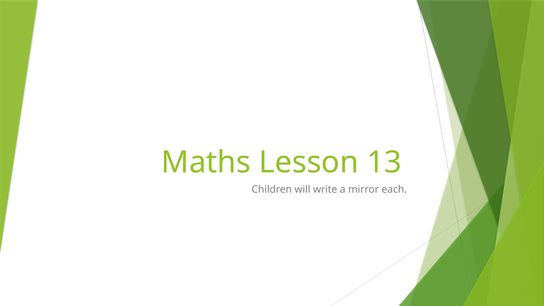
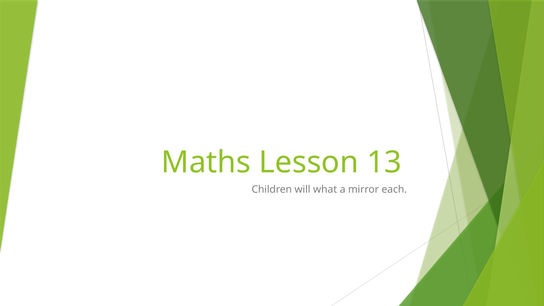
write: write -> what (325, 190)
